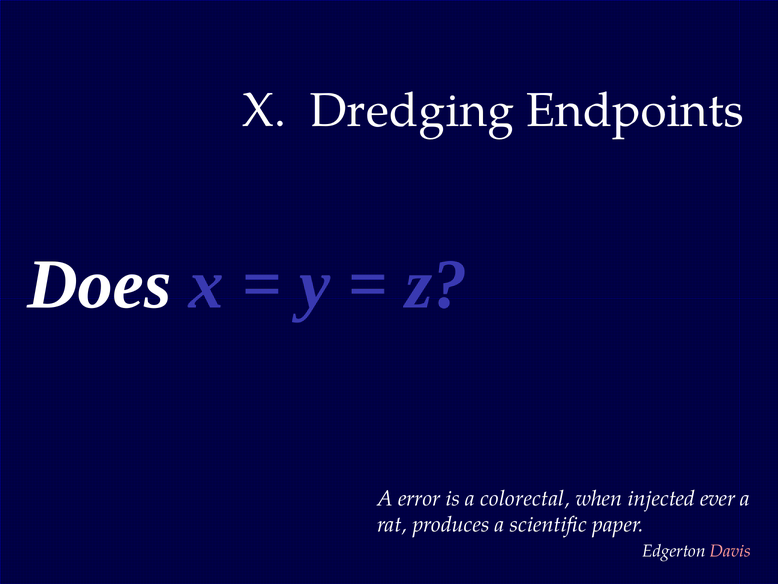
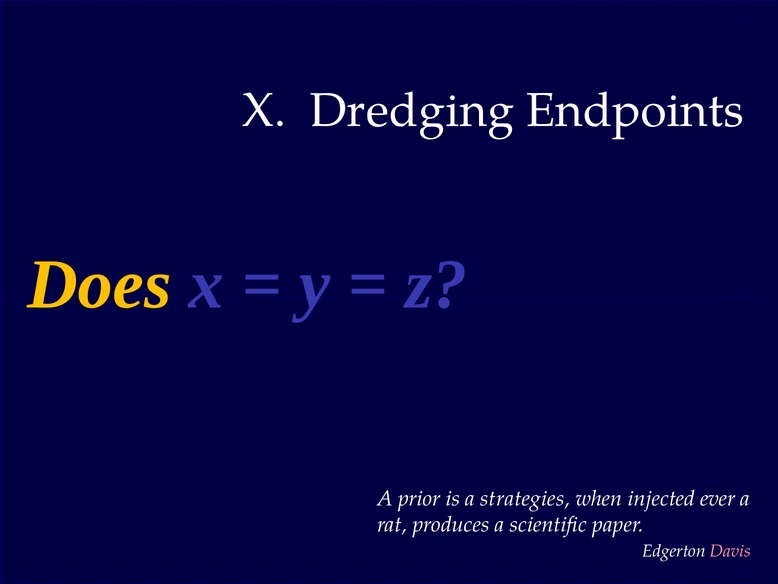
Does colour: white -> yellow (99, 284)
error: error -> prior (419, 498)
colorectal: colorectal -> strategies (525, 498)
